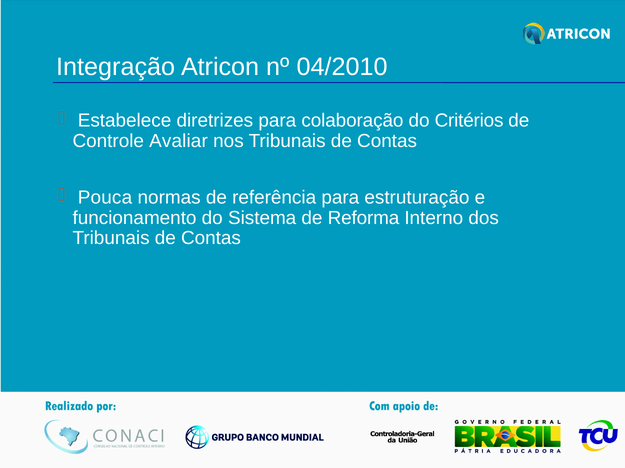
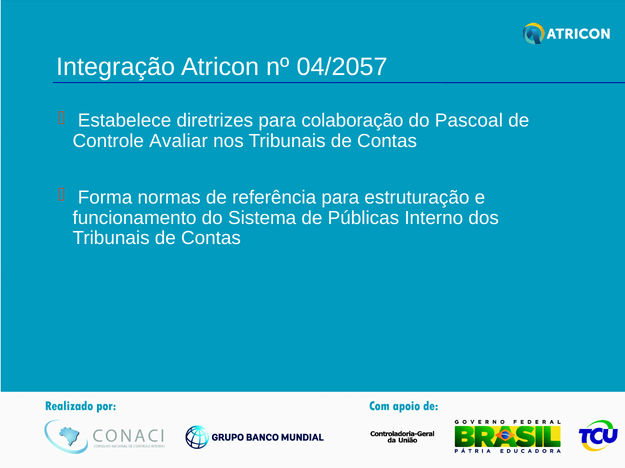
04/2010: 04/2010 -> 04/2057 (342, 67)
Critérios: Critérios -> Pascoal (469, 121)
Pouca: Pouca -> Forma (105, 198)
Reforma: Reforma -> Públicas (363, 218)
